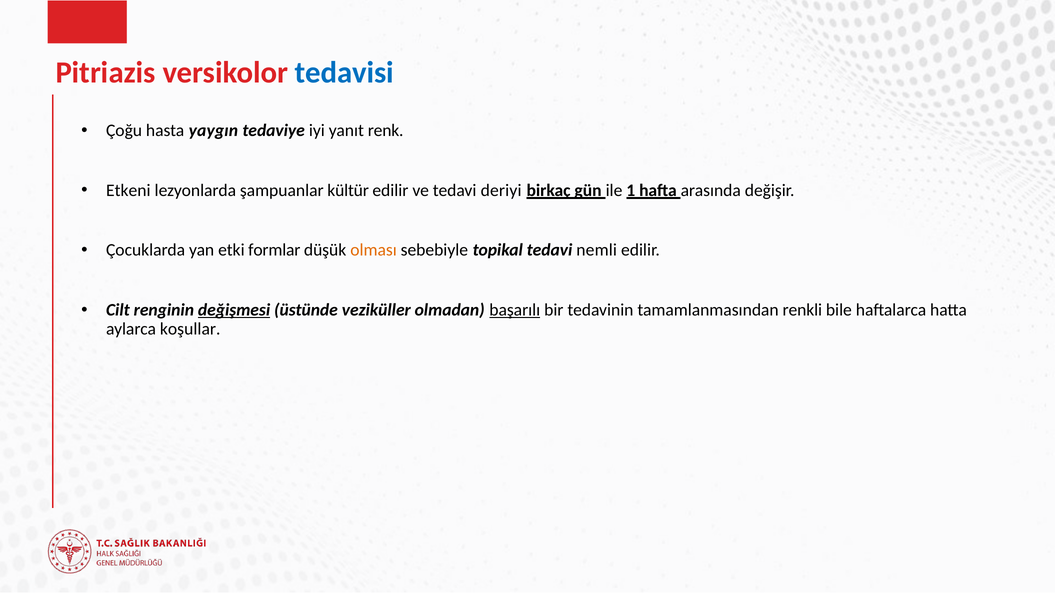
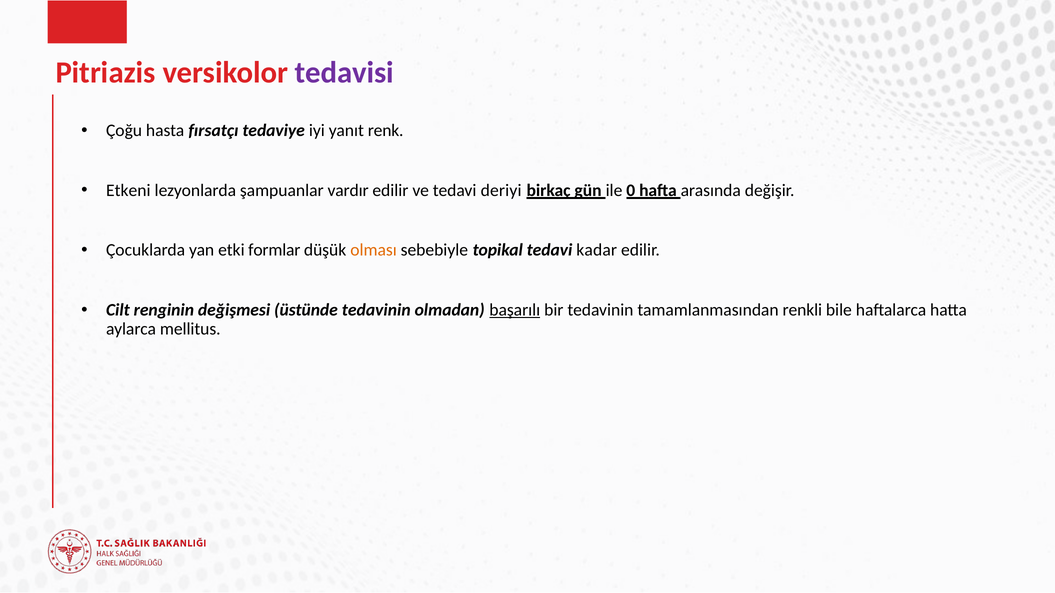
tedavisi colour: blue -> purple (344, 73)
yaygın: yaygın -> fırsatçı (213, 131)
kültür: kültür -> vardır (348, 190)
1: 1 -> 0 (631, 190)
nemli: nemli -> kadar (597, 250)
değişmesi underline: present -> none (234, 310)
üstünde veziküller: veziküller -> tedavinin (376, 310)
koşullar: koşullar -> mellitus (190, 329)
